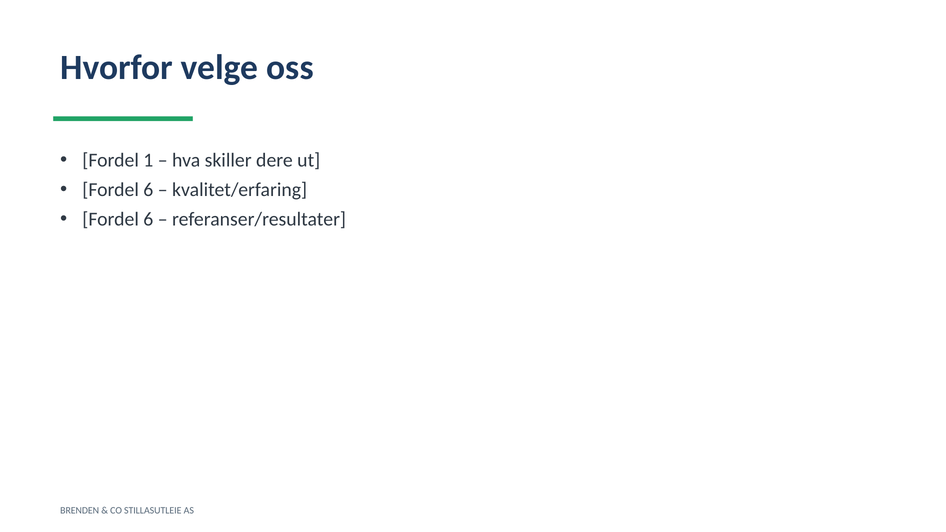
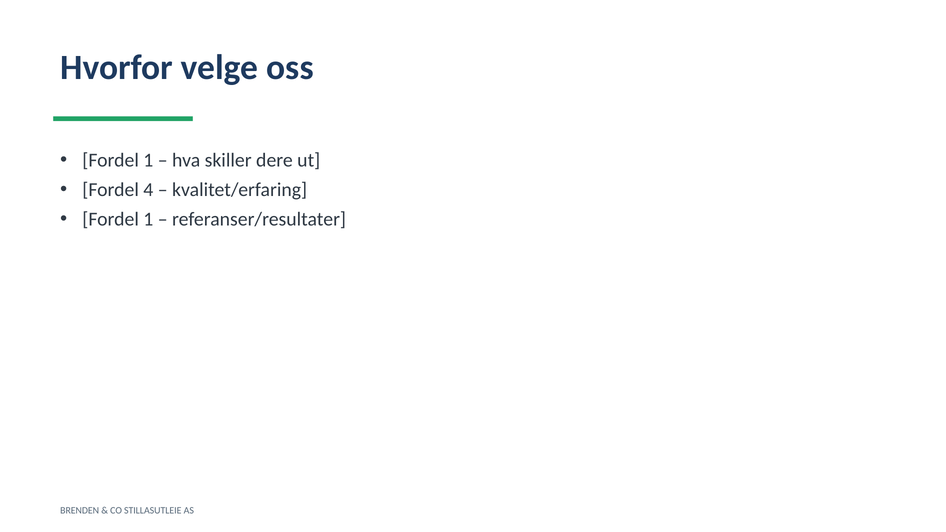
6: 6 -> 4 (148, 190)
6: 6 -> 1 (148, 219)
